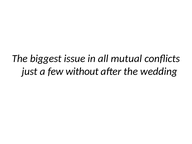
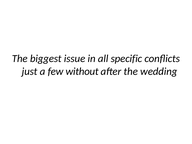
mutual: mutual -> specific (126, 59)
